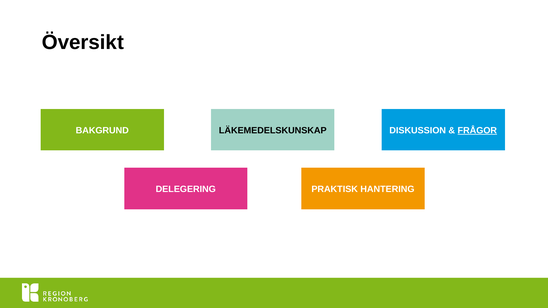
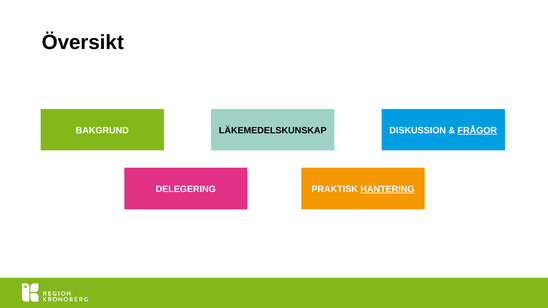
HANTERING underline: none -> present (387, 189)
